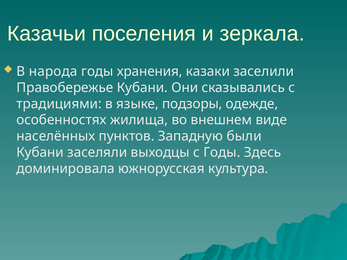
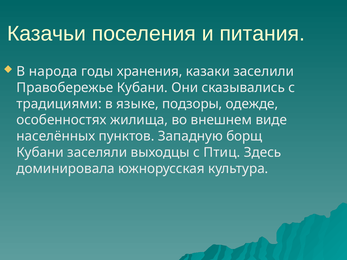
зеркала: зеркала -> питания (262, 34)
были: были -> борщ (244, 136)
с Годы: Годы -> Птиц (222, 153)
